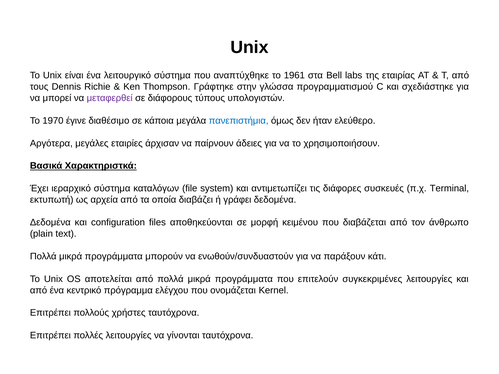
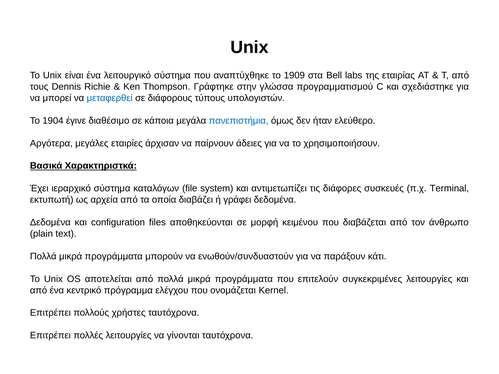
1961: 1961 -> 1909 (294, 75)
μεταφερθεί colour: purple -> blue (110, 98)
1970: 1970 -> 1904 (53, 121)
